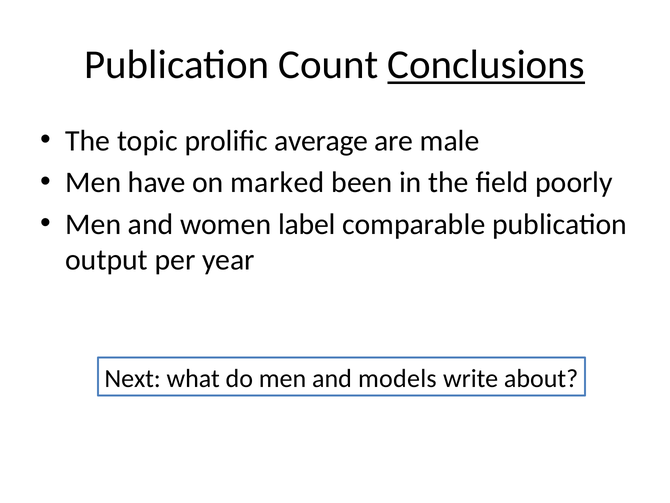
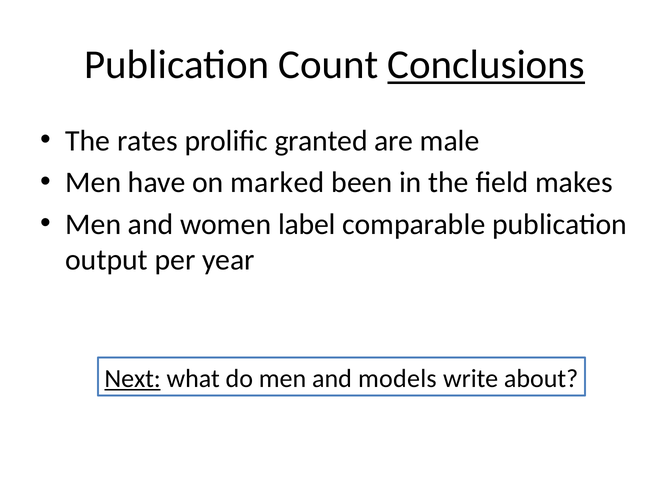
topic: topic -> rates (147, 141)
average: average -> granted (321, 141)
poorly: poorly -> makes (574, 182)
Next underline: none -> present (133, 378)
